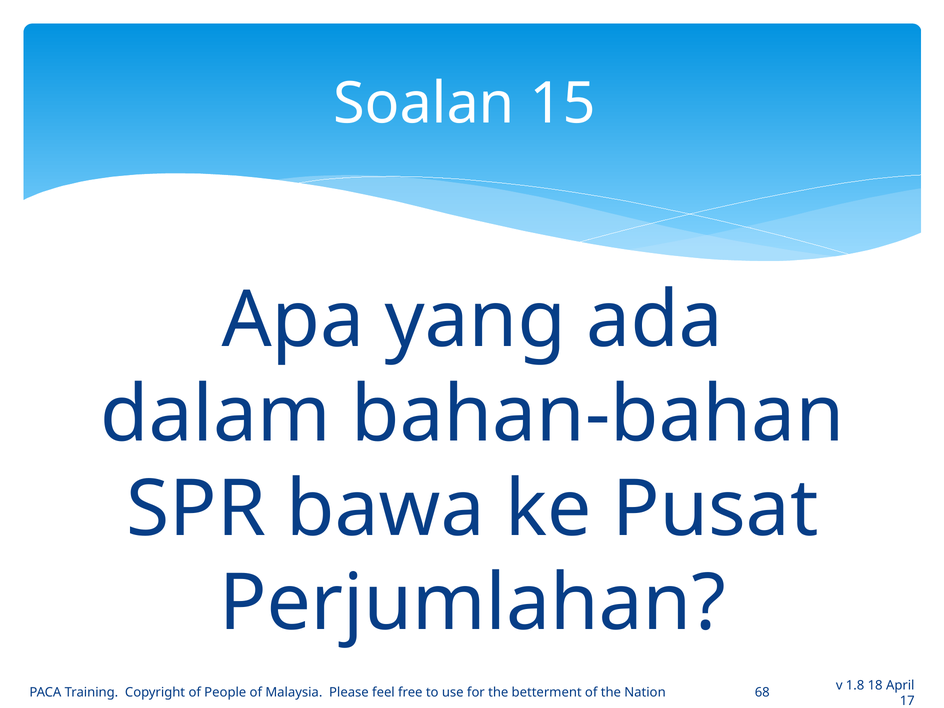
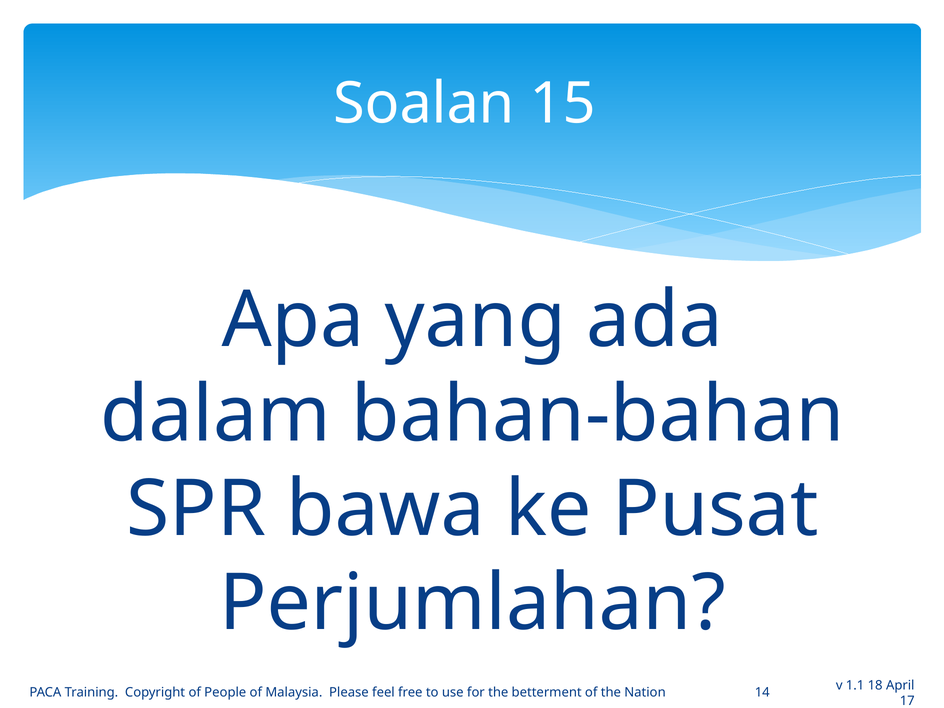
1.8: 1.8 -> 1.1 (855, 685)
68: 68 -> 14 (762, 692)
